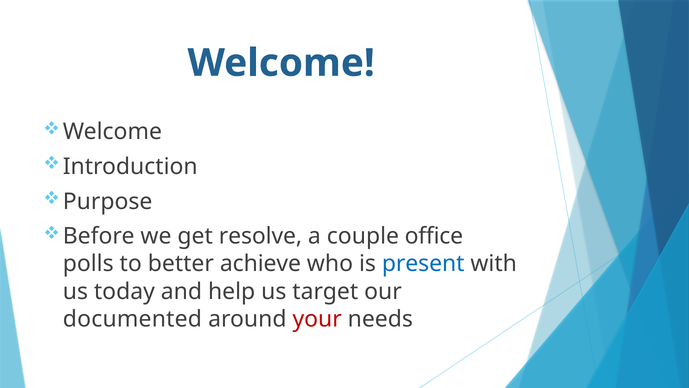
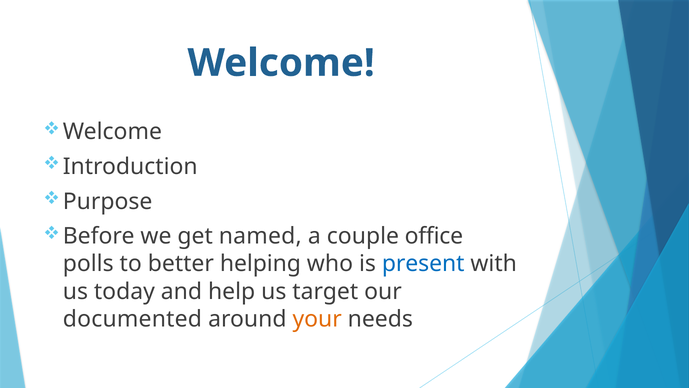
resolve: resolve -> named (260, 236)
achieve: achieve -> helping (260, 264)
your colour: red -> orange (317, 319)
